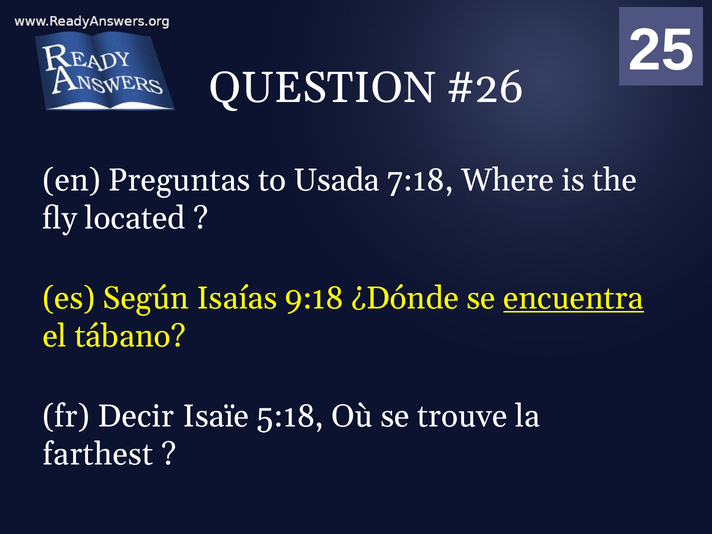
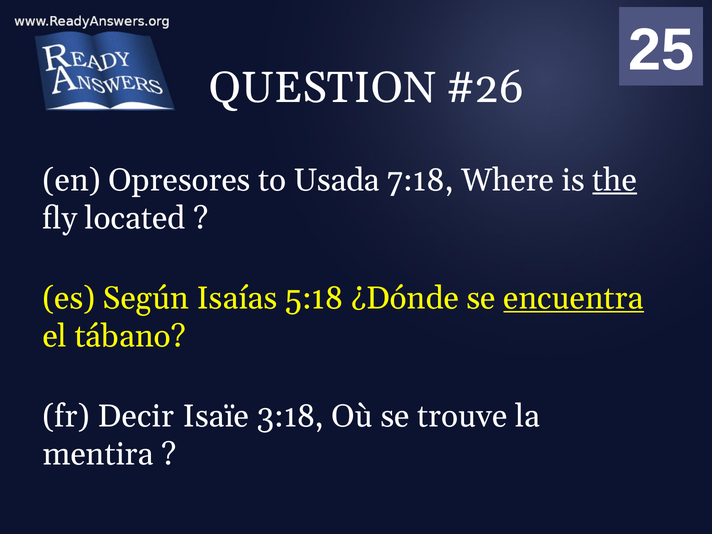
Preguntas: Preguntas -> Opresores (179, 180)
the underline: none -> present (615, 180)
9:18: 9:18 -> 5:18 (314, 298)
5:18: 5:18 -> 3:18 (290, 416)
farthest: farthest -> mentira (98, 454)
